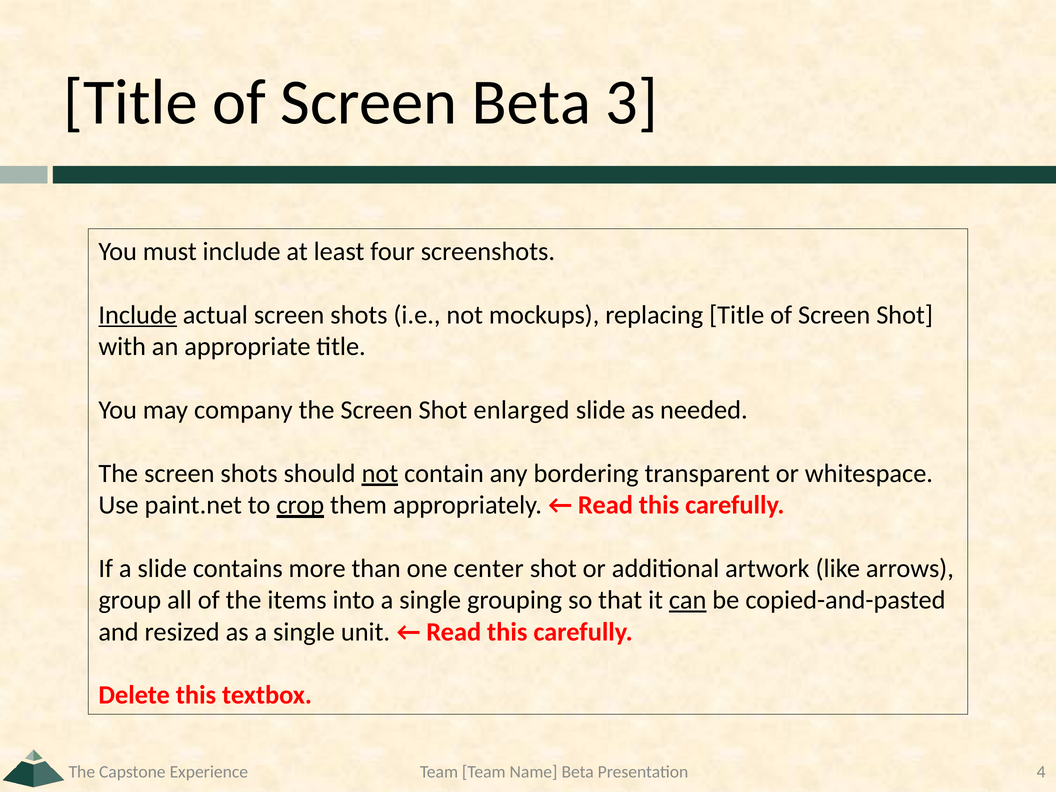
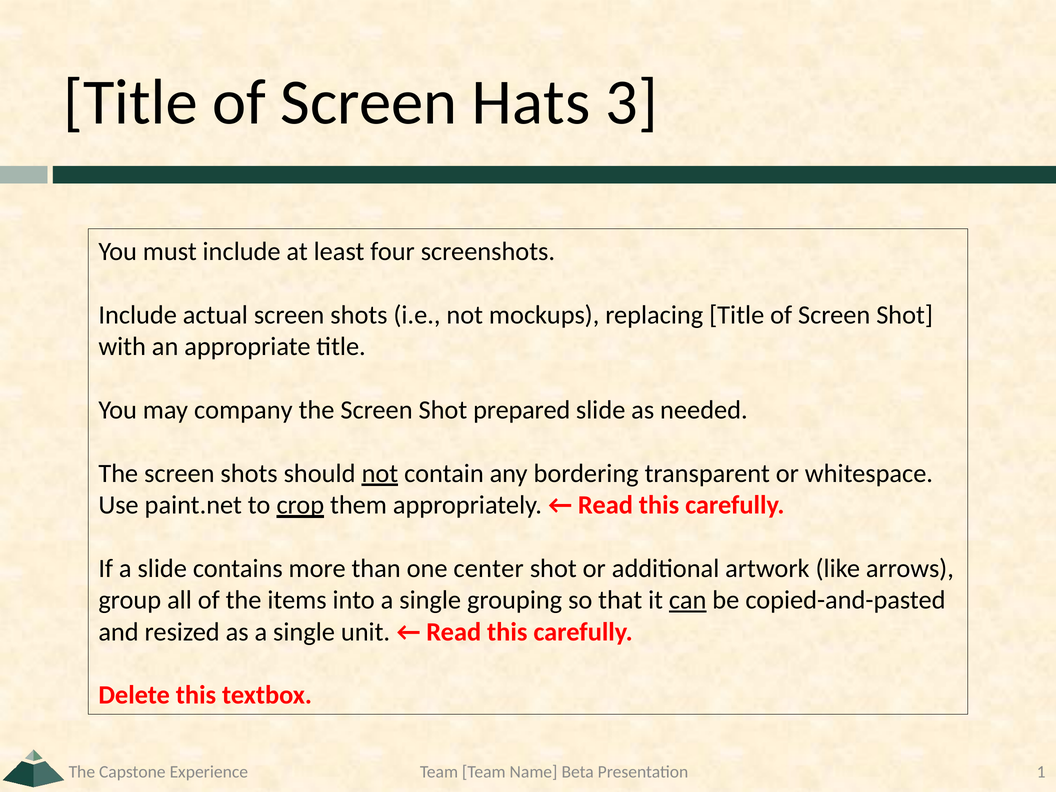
Screen Beta: Beta -> Hats (531, 102)
Include underline: present -> none (138, 315)
enlarged: enlarged -> prepared (522, 410)
4: 4 -> 1 (1041, 772)
